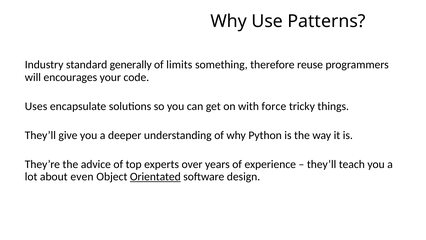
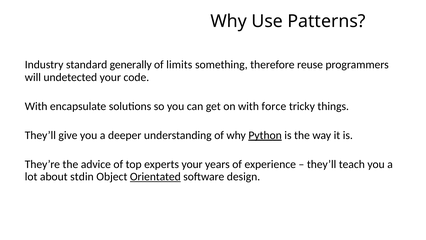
encourages: encourages -> undetected (70, 77)
Uses: Uses -> With (36, 106)
Python underline: none -> present (265, 135)
experts over: over -> your (192, 164)
even: even -> stdin (82, 176)
